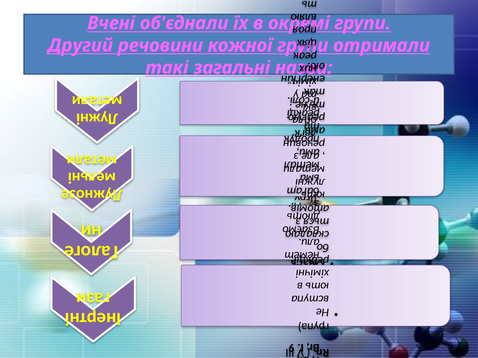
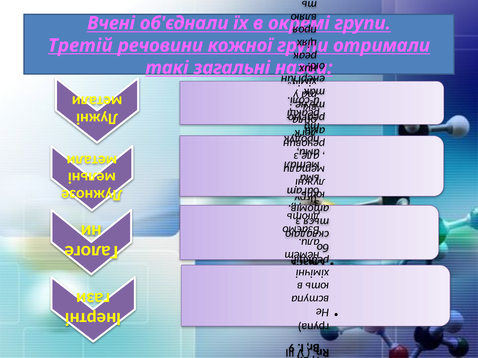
Другий: Другий -> Третій (80, 46)
